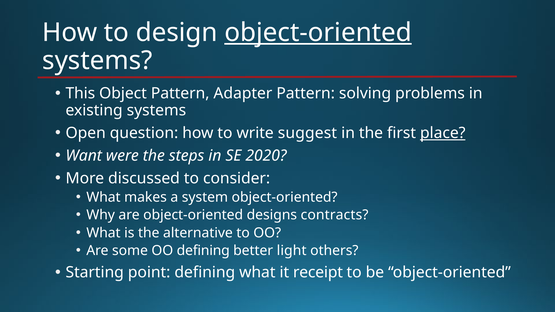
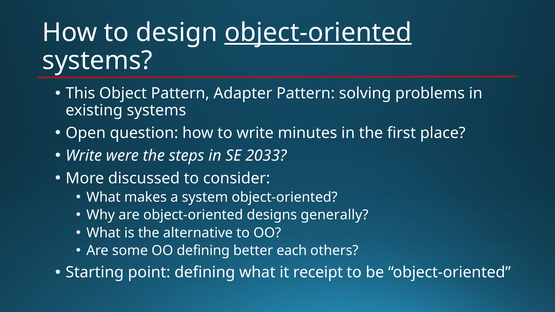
suggest: suggest -> minutes (308, 133)
place underline: present -> none (443, 133)
Want: Want -> Write (84, 156)
2020: 2020 -> 2033 (266, 156)
contracts: contracts -> generally (335, 215)
light: light -> each (292, 251)
